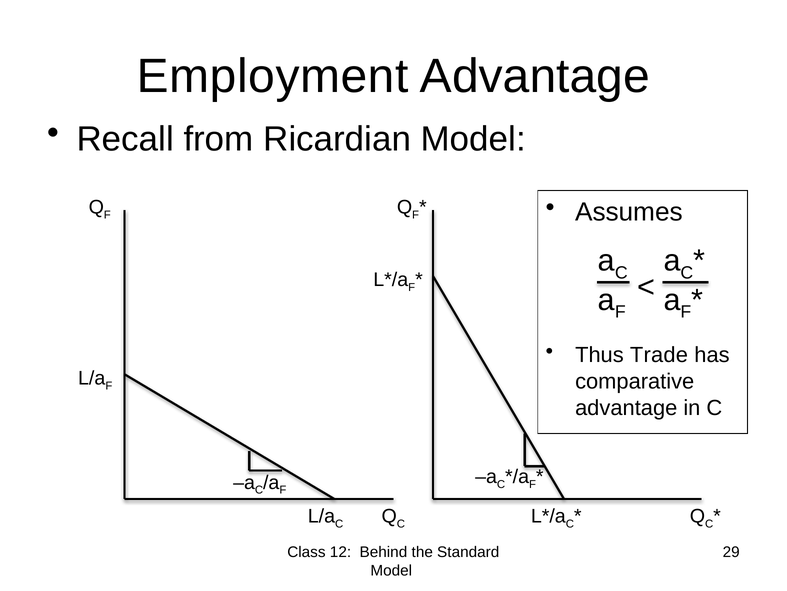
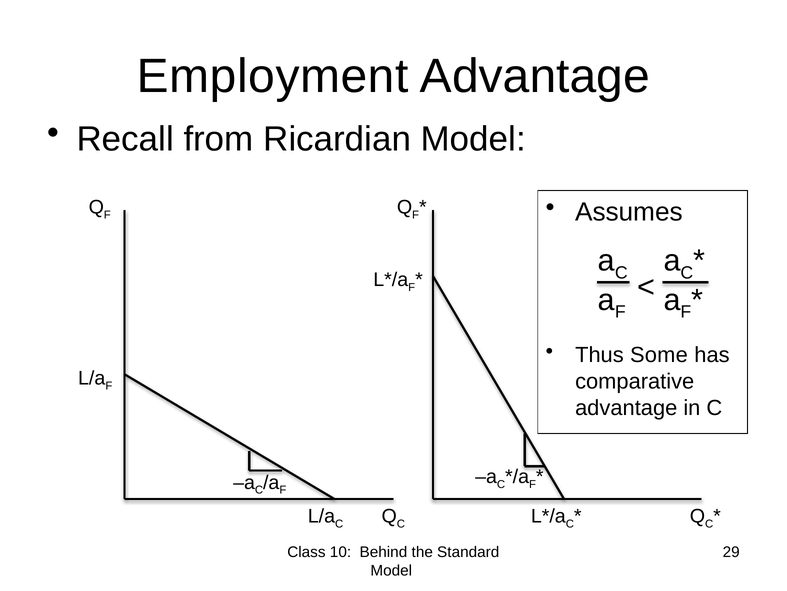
Trade: Trade -> Some (659, 355)
12: 12 -> 10 (340, 552)
